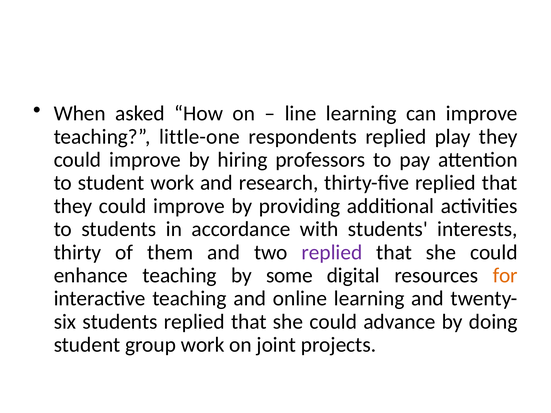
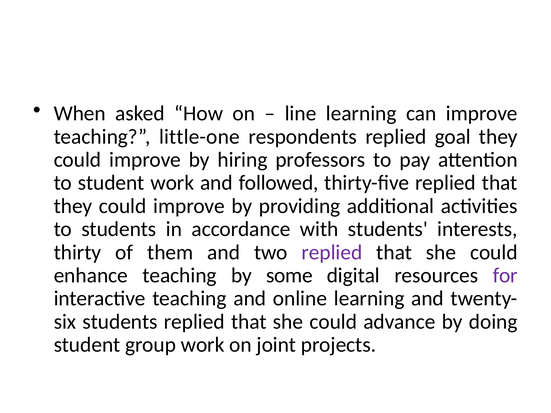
play: play -> goal (453, 137)
research: research -> followed (279, 183)
for colour: orange -> purple (505, 276)
